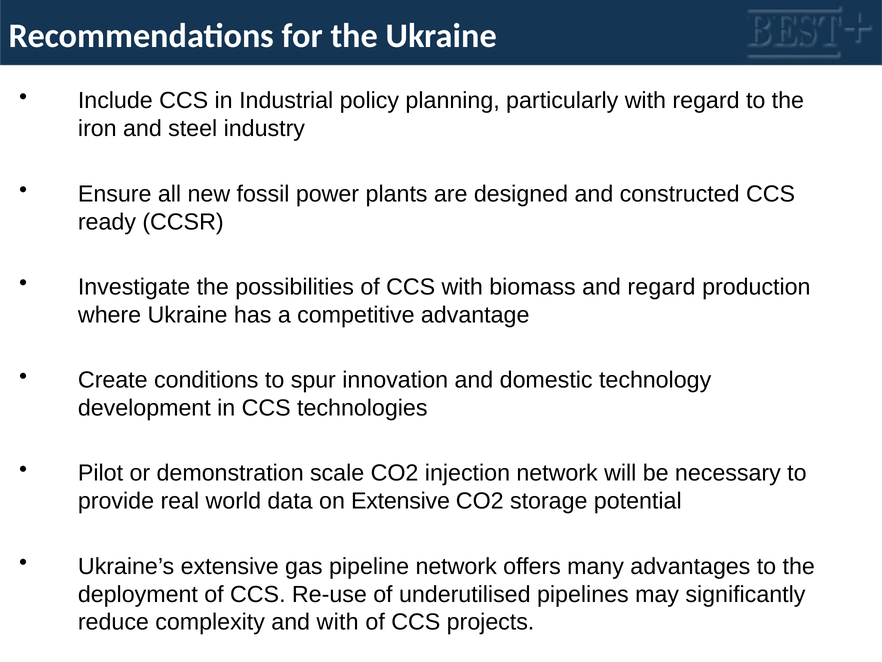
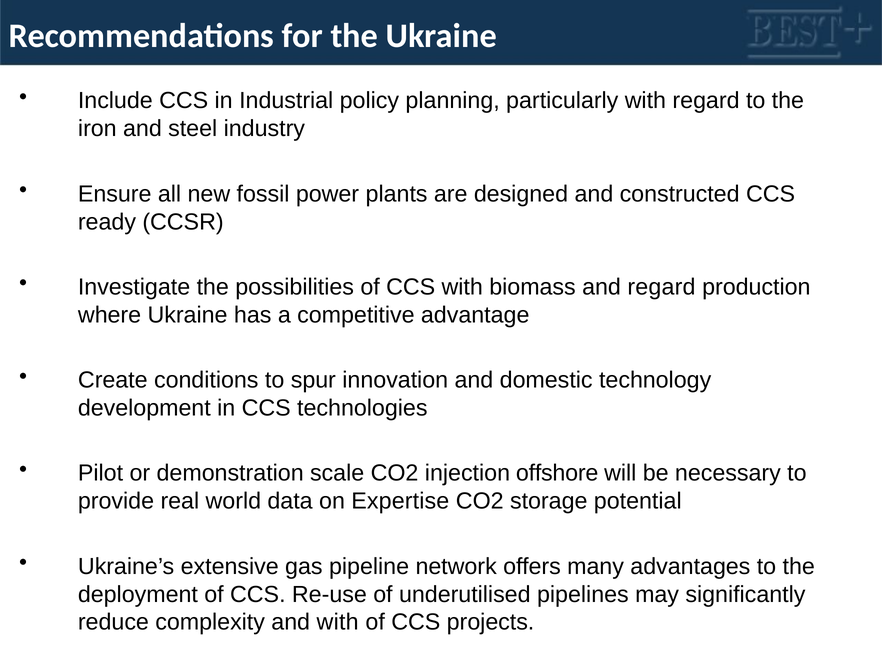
injection network: network -> offshore (557, 473)
on Extensive: Extensive -> Expertise (400, 501)
